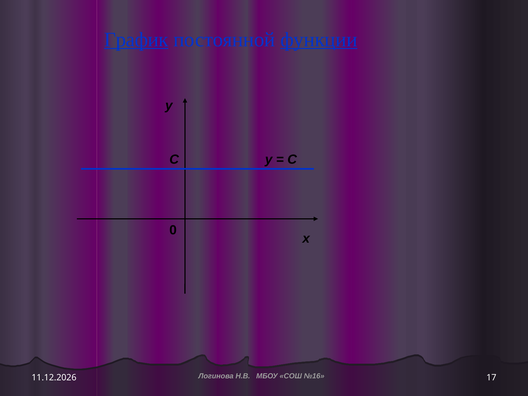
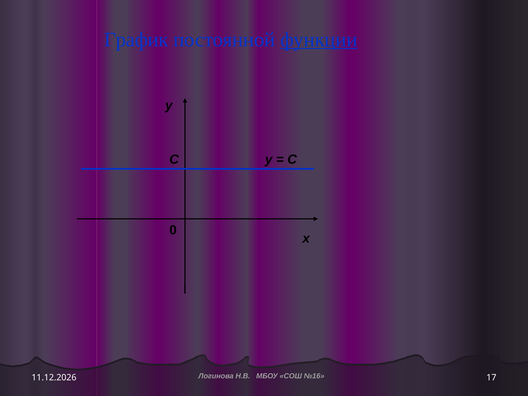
График underline: present -> none (136, 40)
